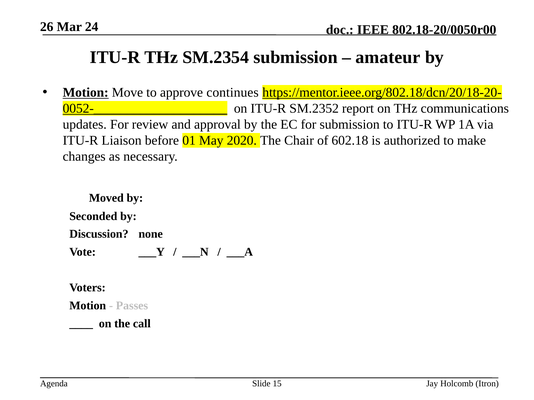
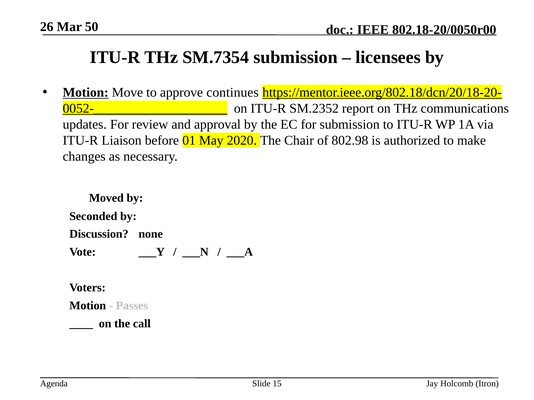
24: 24 -> 50 (92, 27)
SM.2354: SM.2354 -> SM.7354 (216, 57)
amateur: amateur -> licensees (388, 57)
602.18: 602.18 -> 802.98 (350, 141)
